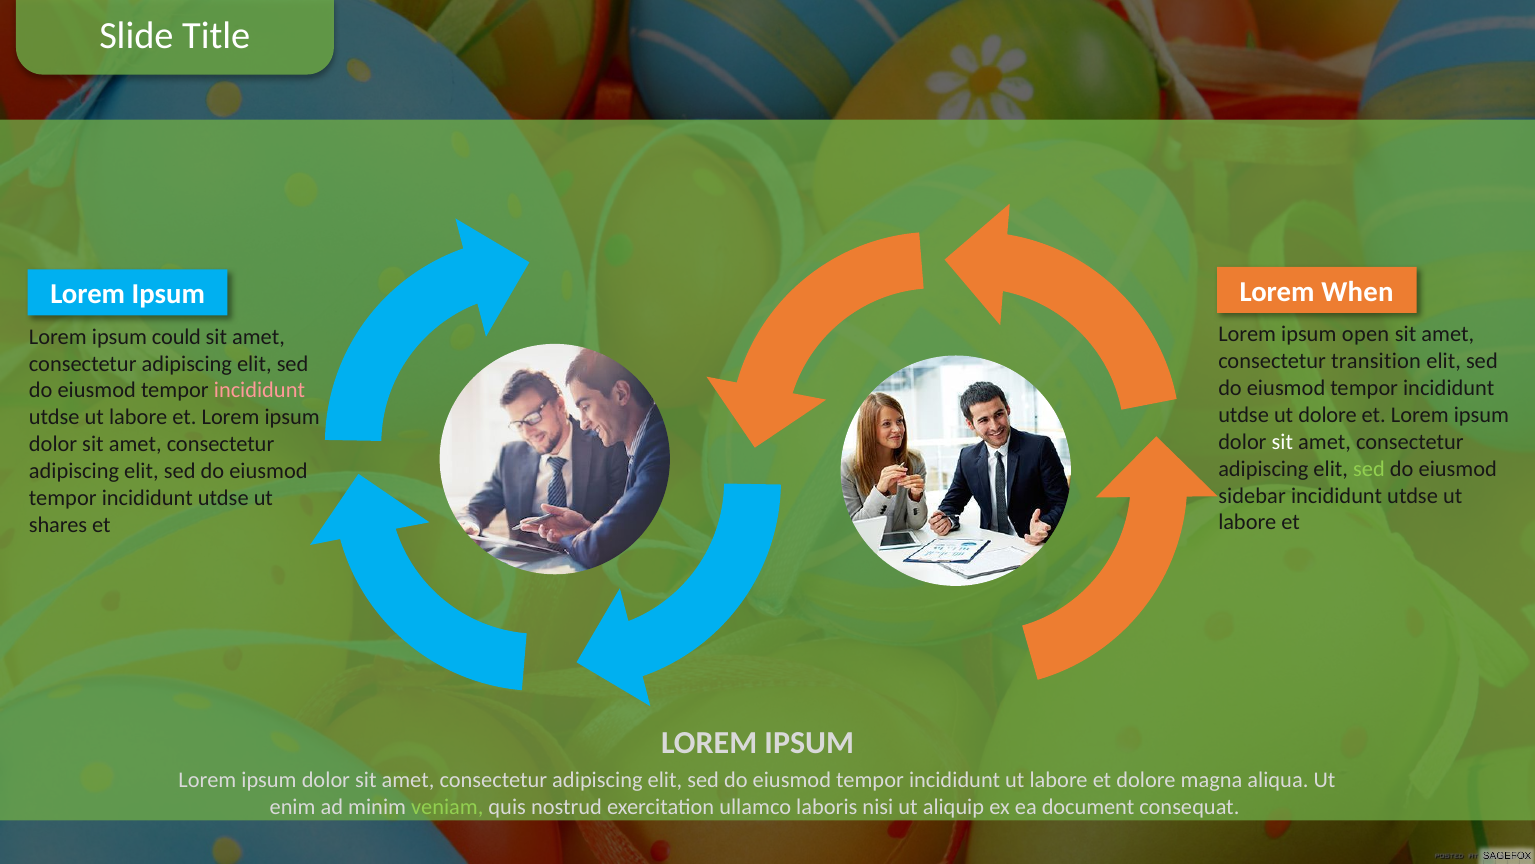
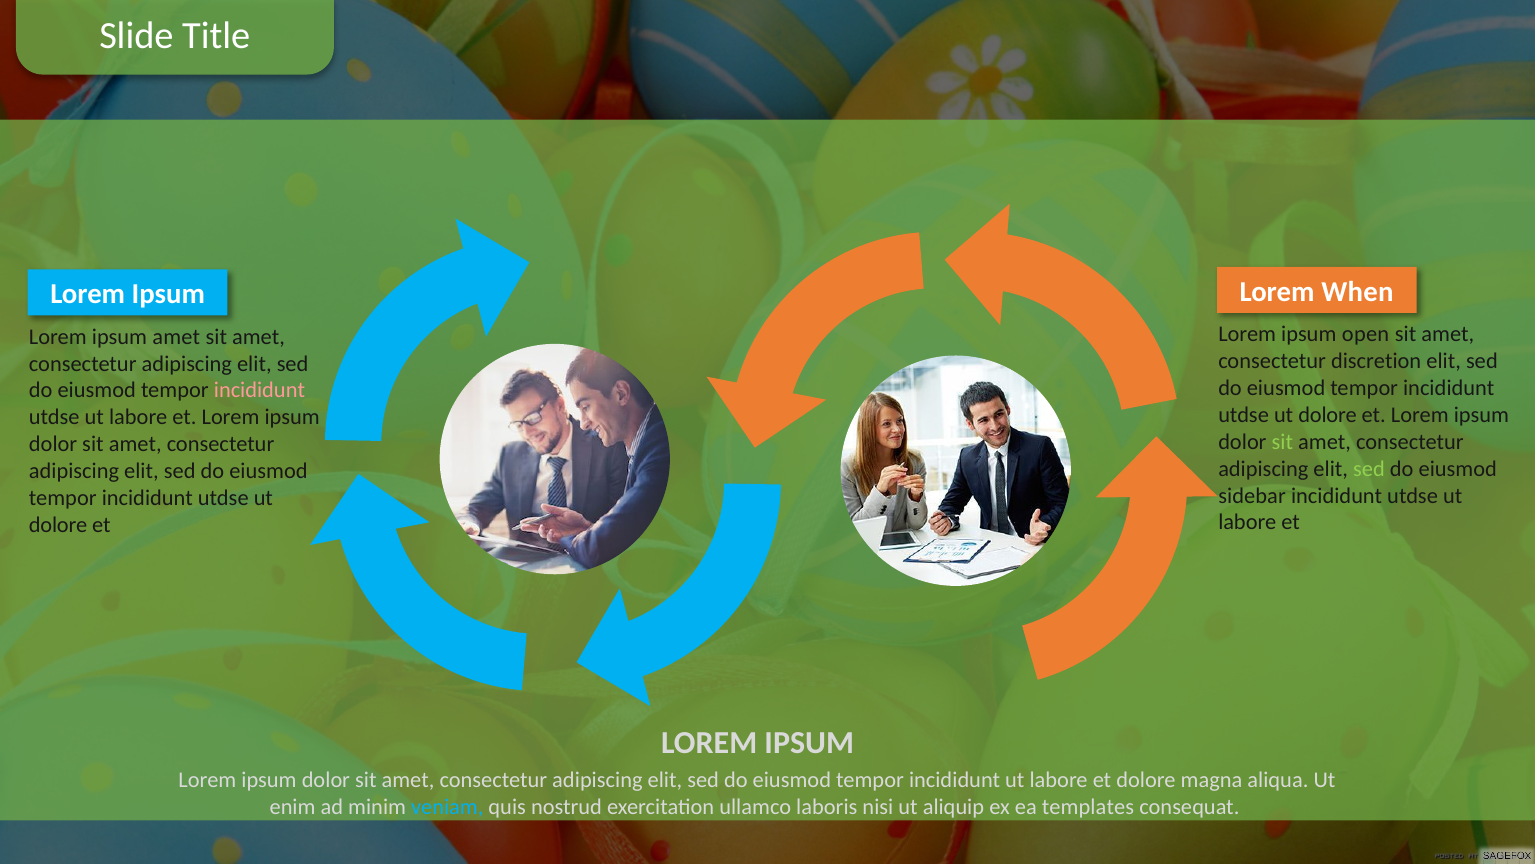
ipsum could: could -> amet (176, 337)
transition: transition -> discretion (1376, 361)
sit colour: white -> light green (1282, 442)
shares: shares -> dolore (58, 525)
veniam colour: light green -> light blue (447, 806)
document: document -> templates (1088, 806)
